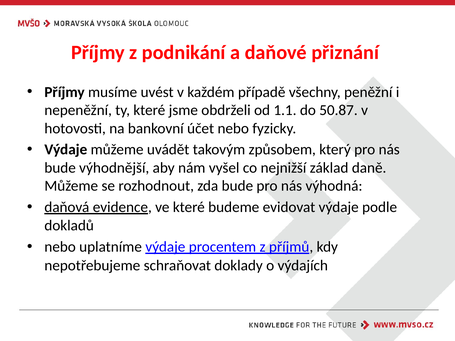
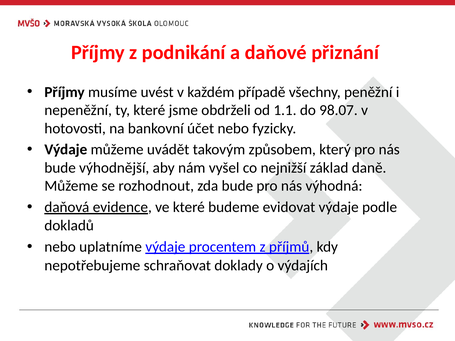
50.87: 50.87 -> 98.07 (338, 110)
